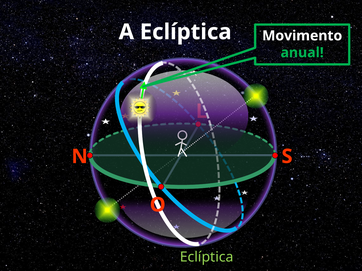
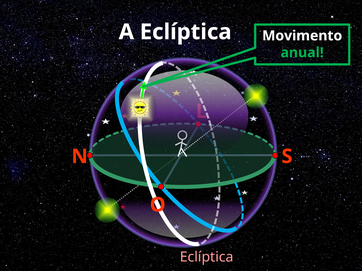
Eclíptica colour: light green -> pink (207, 257)
